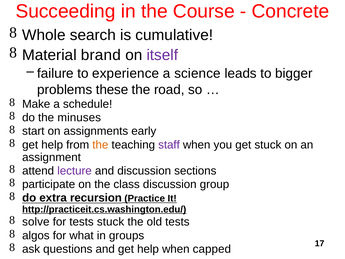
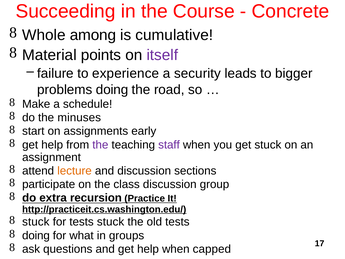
search: search -> among (93, 35)
brand: brand -> points (101, 55)
science: science -> security (197, 73)
problems these: these -> doing (112, 90)
the colour: orange -> purple (100, 145)
lecture colour: purple -> orange (75, 171)
solve: solve -> stuck (36, 222)
algos: algos -> doing (36, 235)
